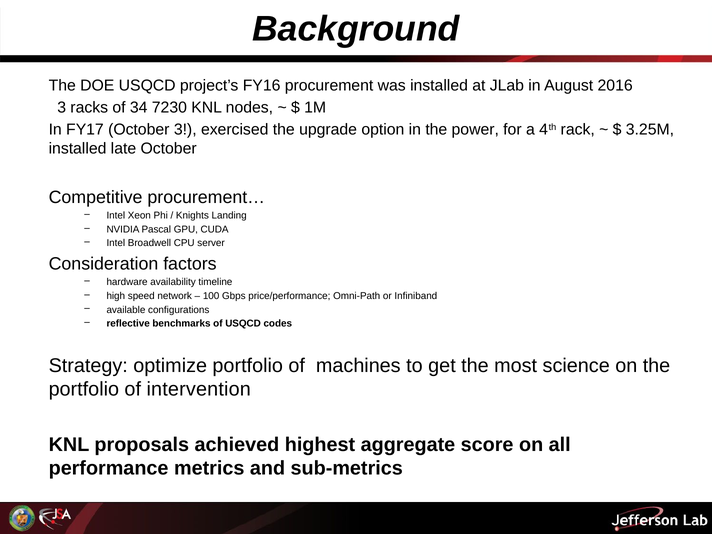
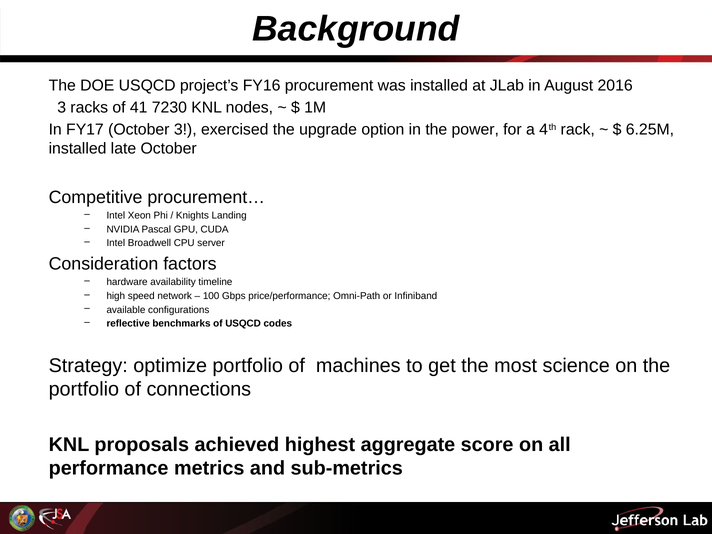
34: 34 -> 41 (139, 107)
3.25M: 3.25M -> 6.25M (650, 130)
intervention: intervention -> connections (199, 389)
